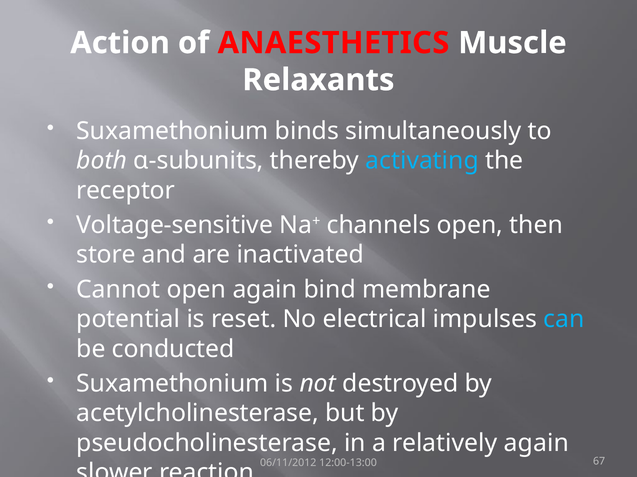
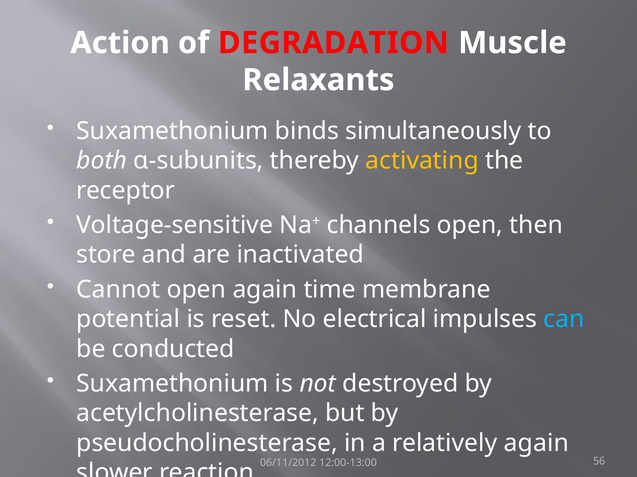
ANAESTHETICS: ANAESTHETICS -> DEGRADATION (333, 43)
activating colour: light blue -> yellow (422, 161)
bind: bind -> time (330, 290)
67: 67 -> 56 (599, 462)
